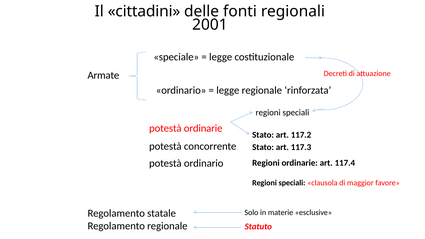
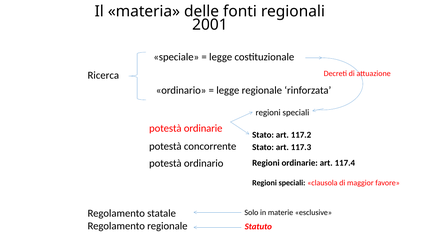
cittadini: cittadini -> materia (144, 11)
Armate: Armate -> Ricerca (103, 76)
